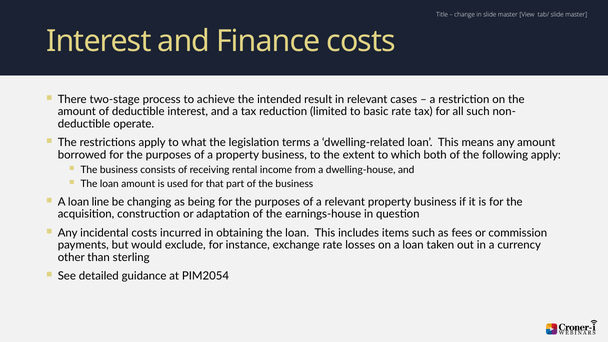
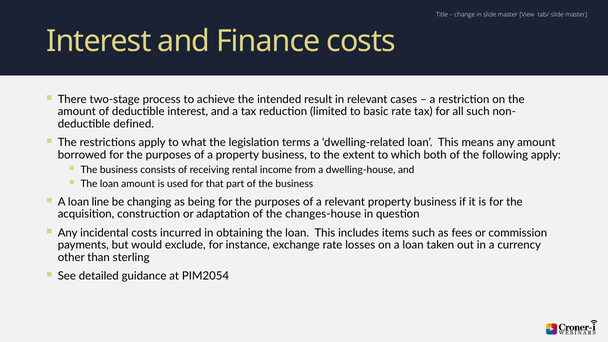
operate: operate -> defined (134, 124)
earnings-house: earnings-house -> changes-house (323, 214)
